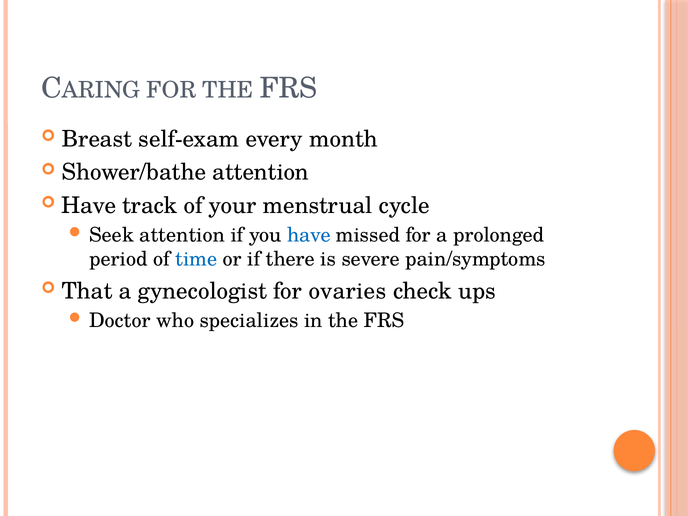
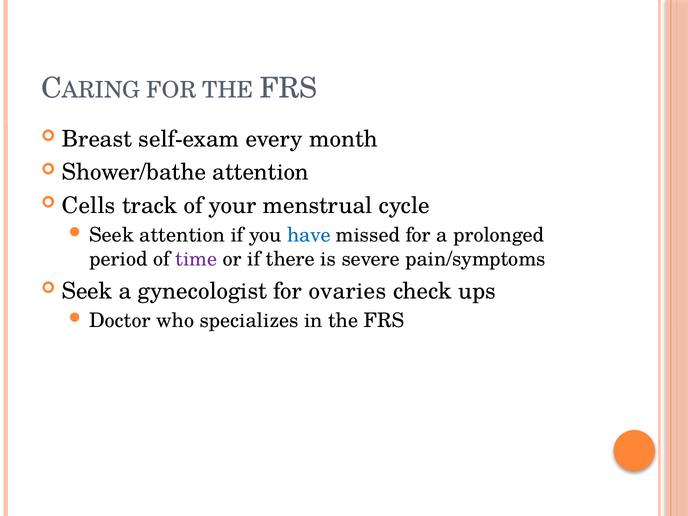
Have: Have -> Cells (89, 206)
time colour: blue -> purple (196, 259)
That: That -> Seek (87, 291)
